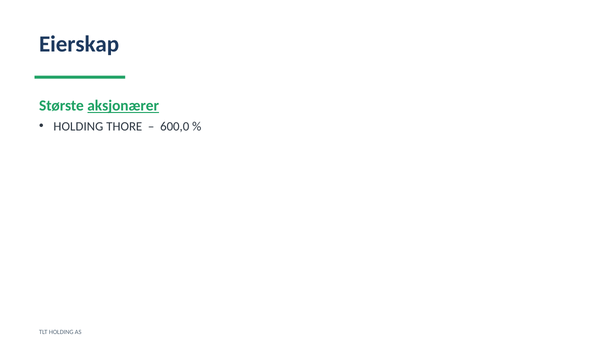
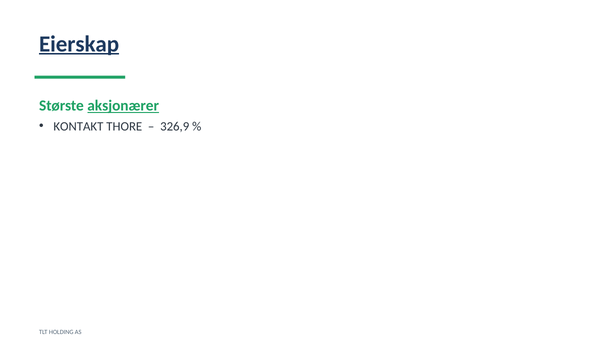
Eierskap underline: none -> present (79, 44)
HOLDING: HOLDING -> KONTAKT (78, 126)
600,0: 600,0 -> 326,9 (175, 126)
